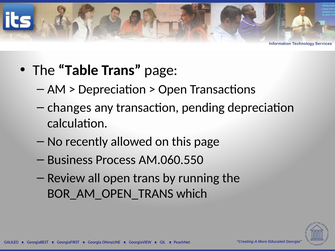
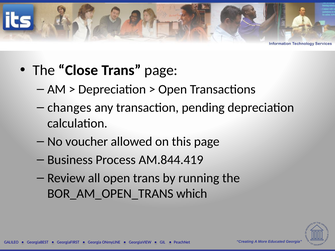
Table: Table -> Close (78, 70)
recently: recently -> voucher (87, 142)
AM.060.550: AM.060.550 -> AM.844.419 (171, 160)
